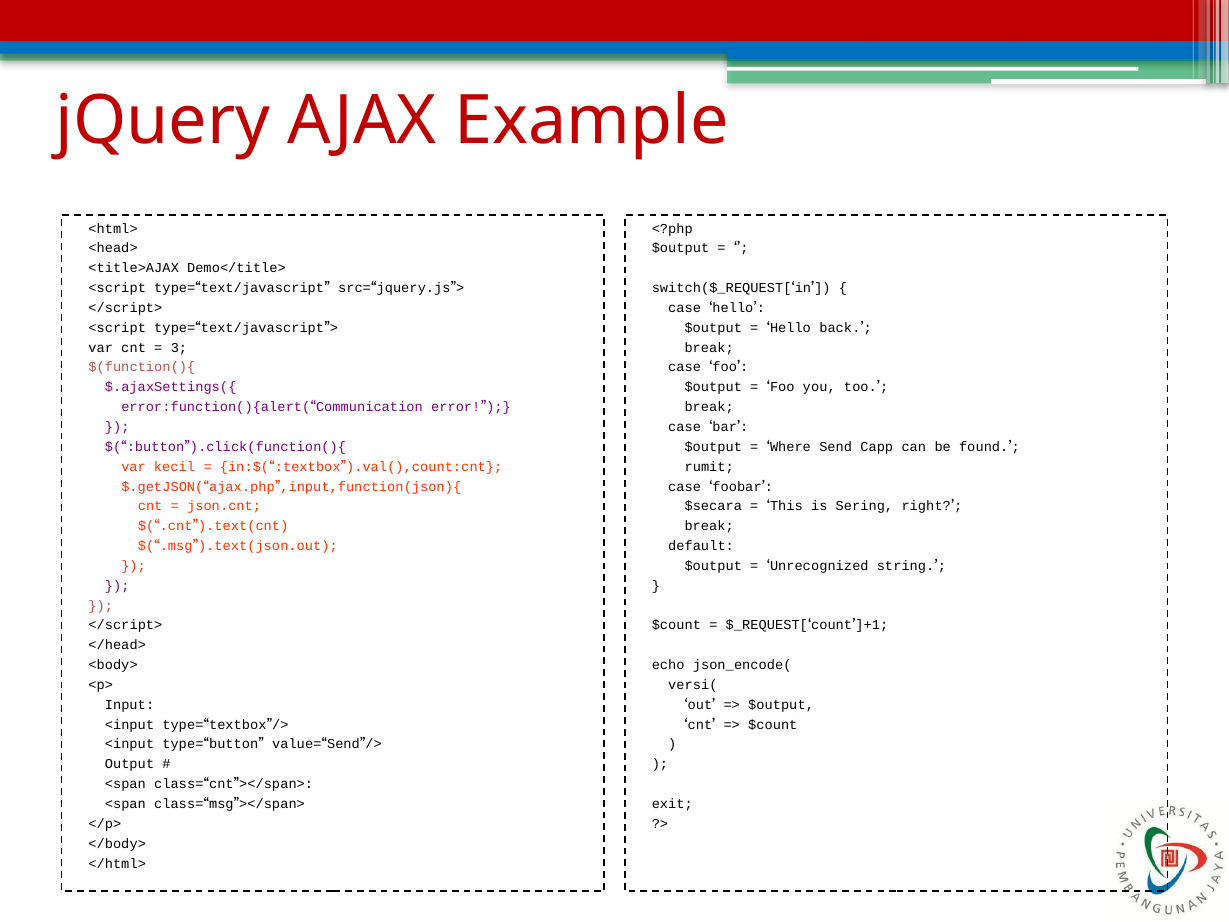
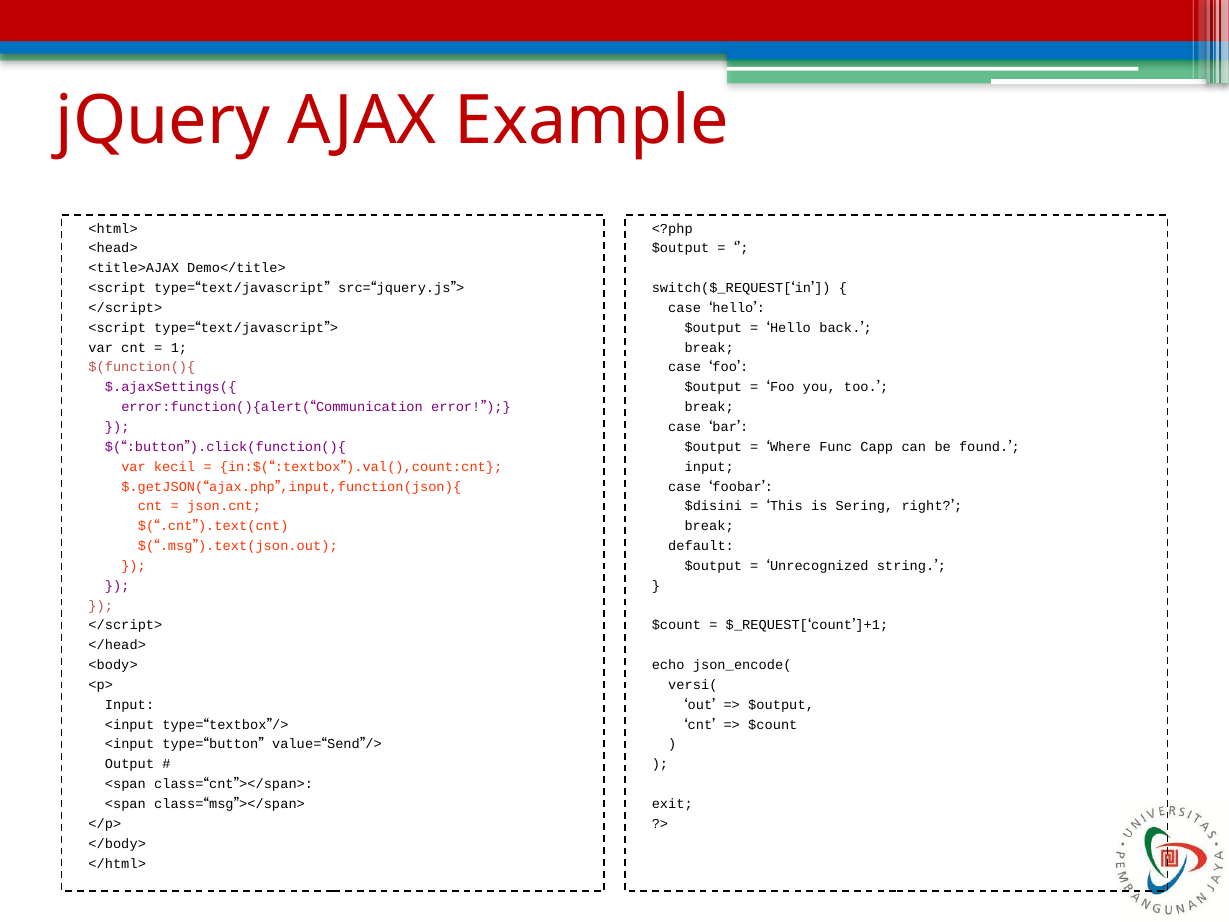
3: 3 -> 1 (179, 348)
Send: Send -> Func (836, 447)
rumit: rumit -> input (709, 467)
$secara: $secara -> $disini (713, 506)
